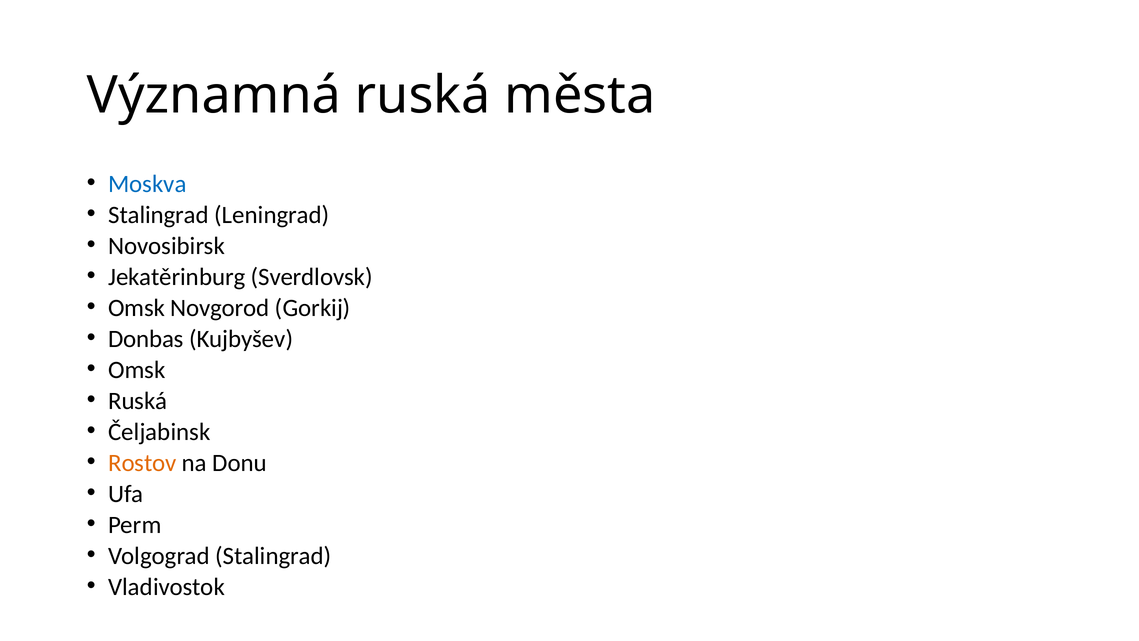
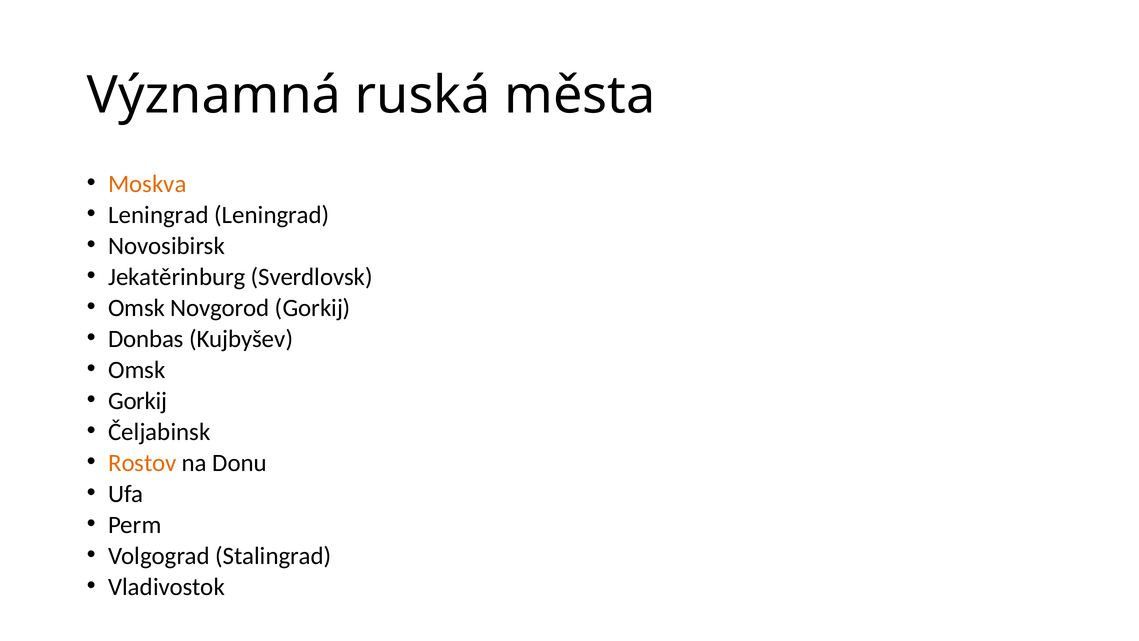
Moskva colour: blue -> orange (147, 184)
Stalingrad: Stalingrad -> Leningrad (158, 215)
Ruská: Ruská -> Gorkij (138, 401)
